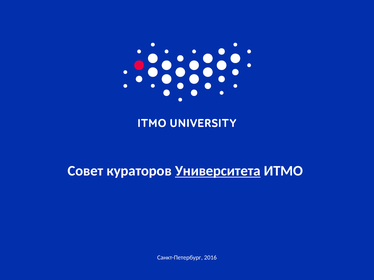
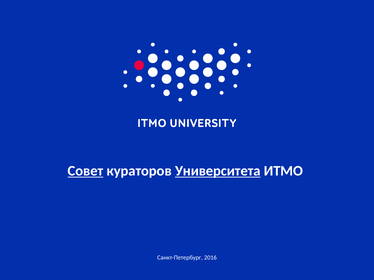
Совет underline: none -> present (86, 171)
